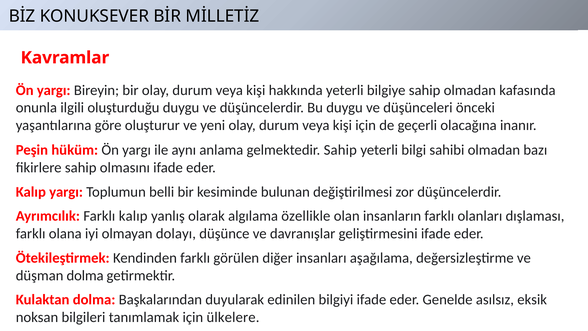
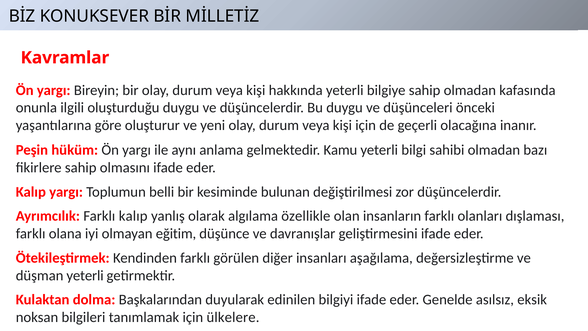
gelmektedir Sahip: Sahip -> Kamu (340, 150)
dolayı: dolayı -> eğitim (176, 233)
düşman dolma: dolma -> yeterli (85, 275)
